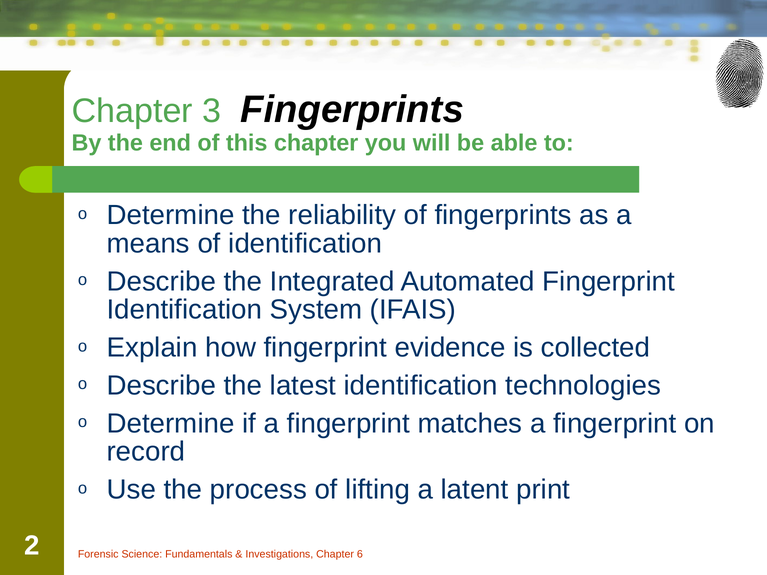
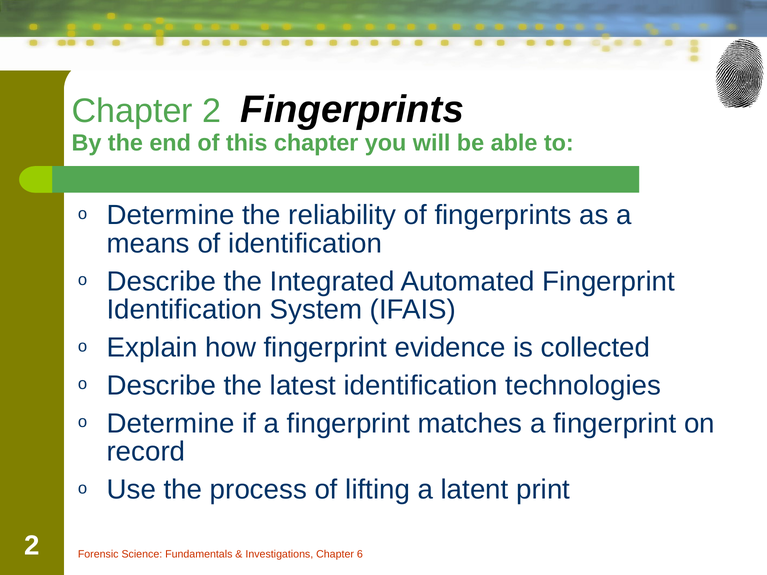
Chapter 3: 3 -> 2 (212, 111)
